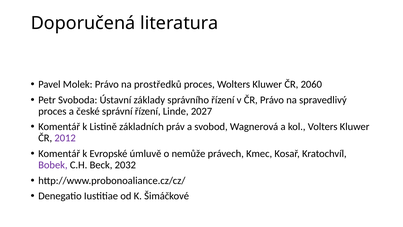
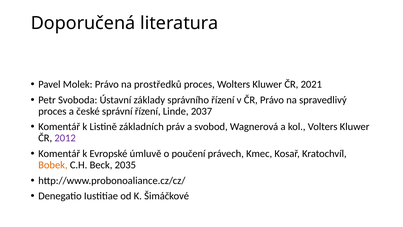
2060: 2060 -> 2021 (311, 84)
2027: 2027 -> 2037 (202, 111)
nemůže: nemůže -> poučení (188, 153)
Bobek colour: purple -> orange (53, 165)
2032: 2032 -> 2035 (125, 165)
